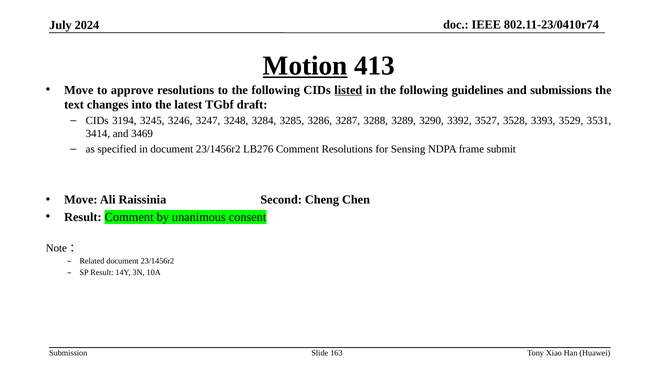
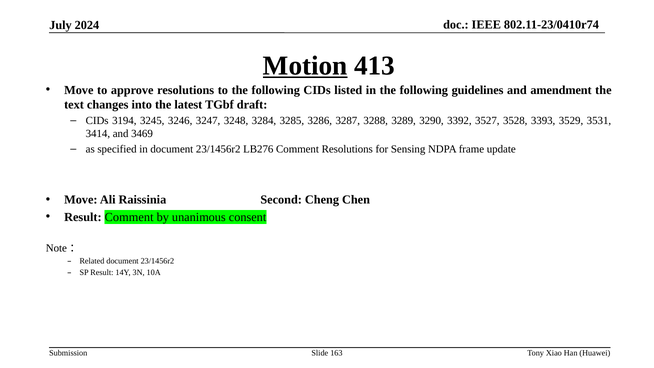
listed underline: present -> none (348, 90)
submissions: submissions -> amendment (561, 90)
submit: submit -> update (501, 149)
